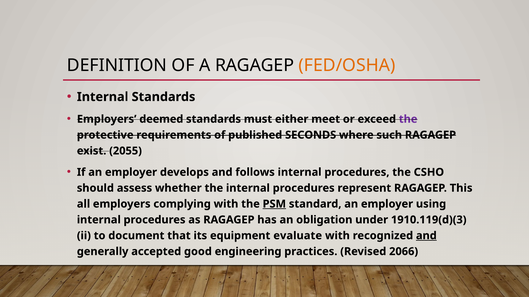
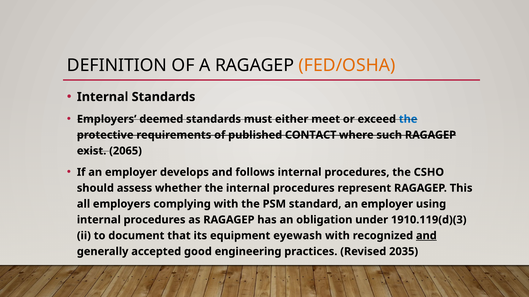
the colour: purple -> blue (408, 119)
SECONDS: SECONDS -> CONTACT (311, 135)
2055: 2055 -> 2065 (126, 151)
PSM underline: present -> none (274, 204)
evaluate: evaluate -> eyewash (298, 236)
2066: 2066 -> 2035 (404, 252)
